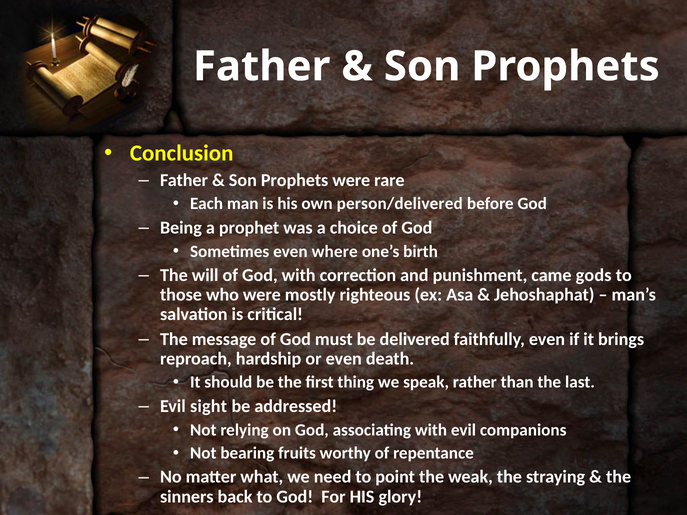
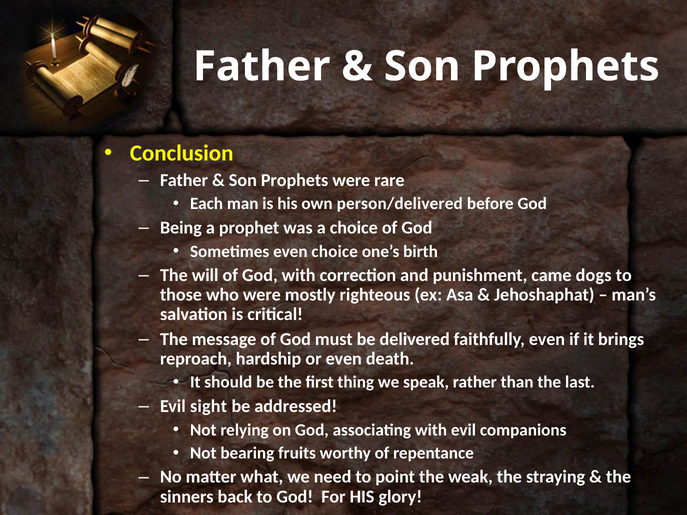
even where: where -> choice (335, 251)
gods: gods -> dogs (594, 276)
